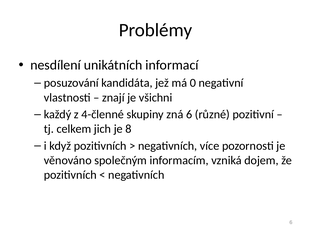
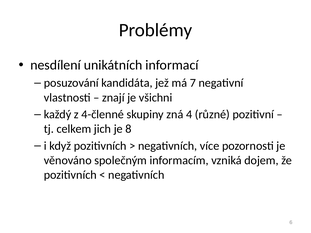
0: 0 -> 7 (193, 83)
zná 6: 6 -> 4 (189, 115)
